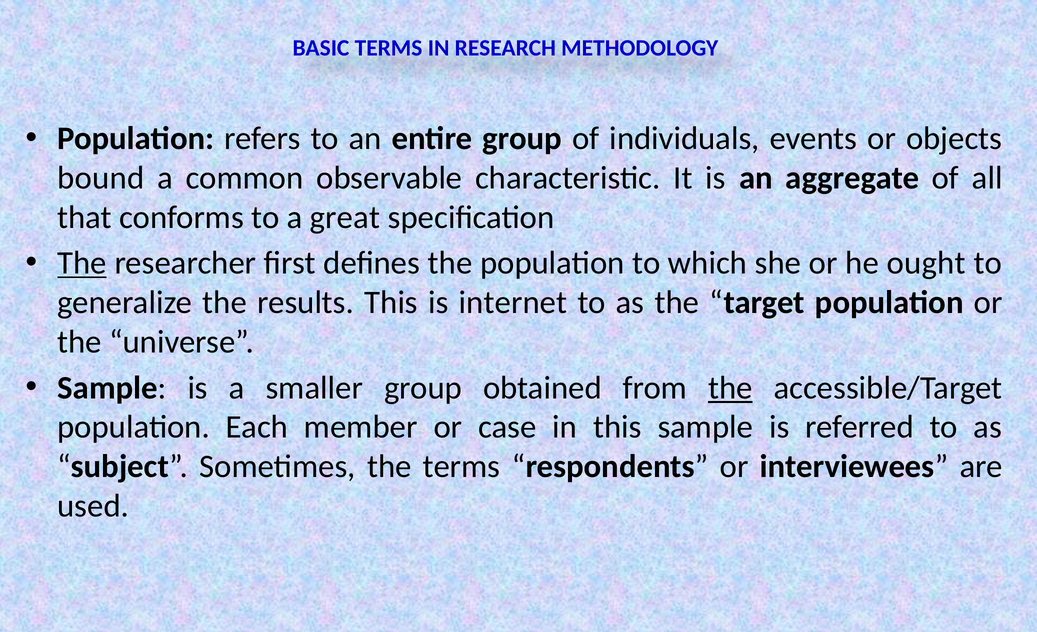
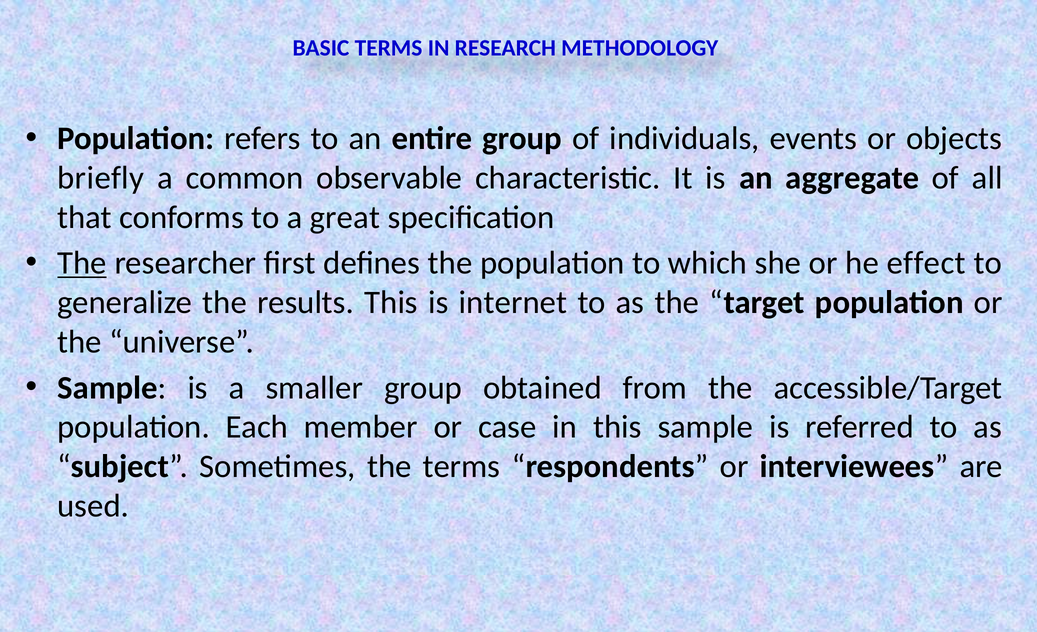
bound: bound -> briefly (101, 178)
ought: ought -> effect (926, 263)
the underline: present -> none (730, 388)
